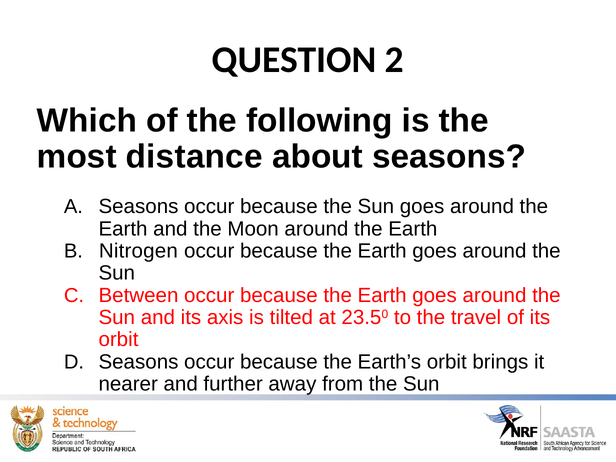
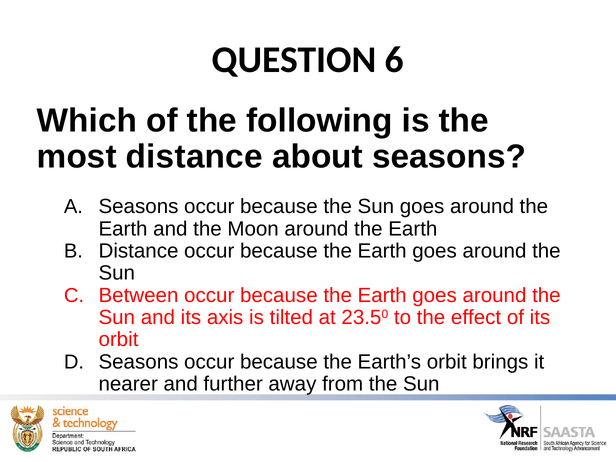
2: 2 -> 6 (395, 60)
Nitrogen: Nitrogen -> Distance (139, 251)
travel: travel -> effect (476, 317)
